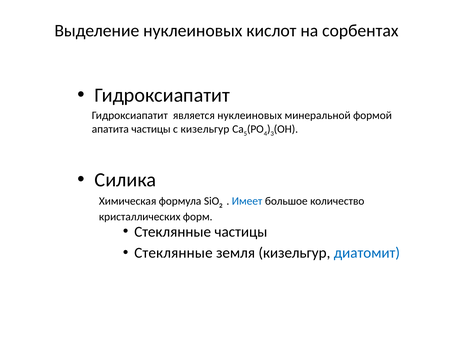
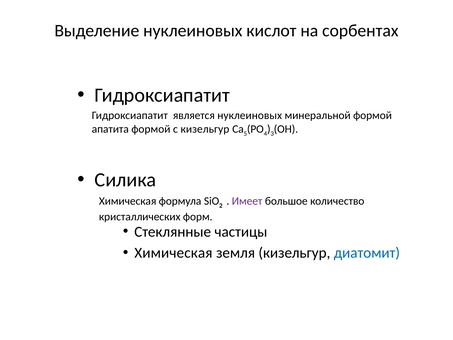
апатита частицы: частицы -> формой (151, 129)
Имеет colour: blue -> purple (247, 201)
Стеклянные: Стеклянные -> Химическая (173, 253)
